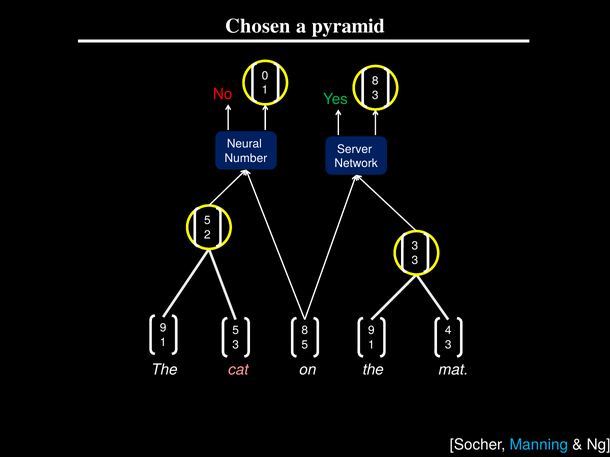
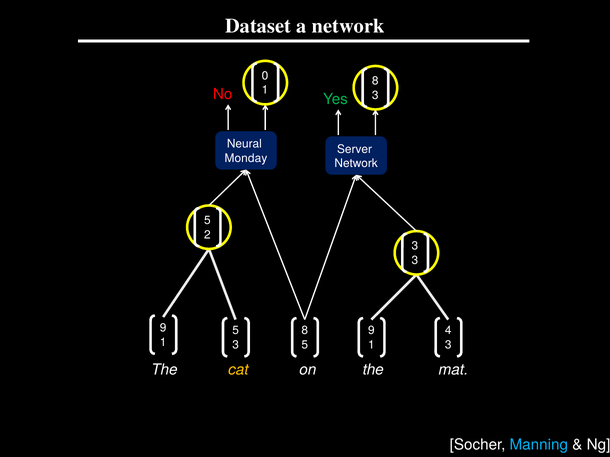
Chosen: Chosen -> Dataset (258, 26)
a pyramid: pyramid -> network (348, 26)
Number: Number -> Monday (246, 158)
cat colour: pink -> yellow (238, 370)
